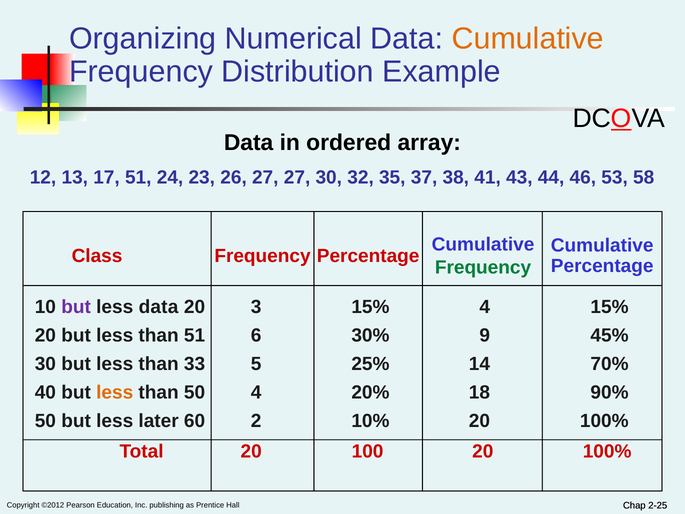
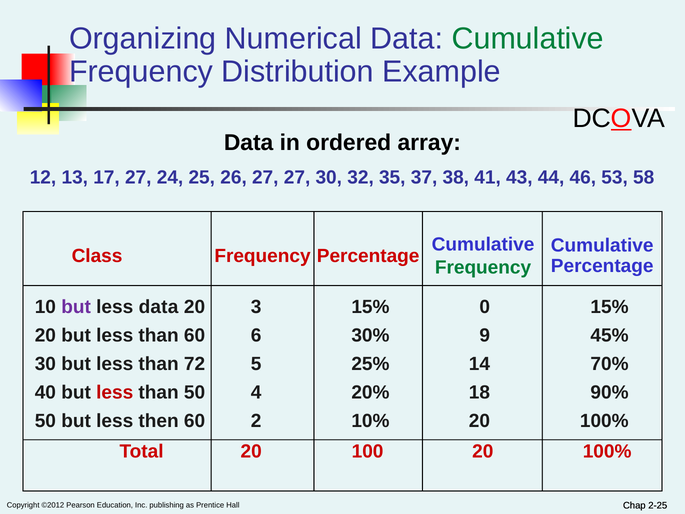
Cumulative colour: orange -> green (528, 39)
17 51: 51 -> 27 (138, 177)
23: 23 -> 25 (202, 177)
15% 4: 4 -> 0 (485, 307)
than 51: 51 -> 60 (195, 335)
33: 33 -> 72 (195, 364)
less colour: orange -> red (115, 392)
later: later -> then (159, 421)
